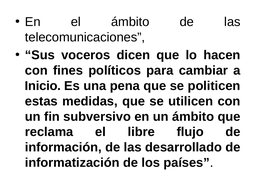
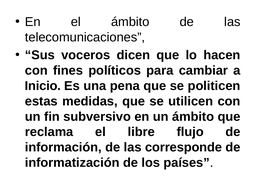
desarrollado: desarrollado -> corresponde (184, 147)
